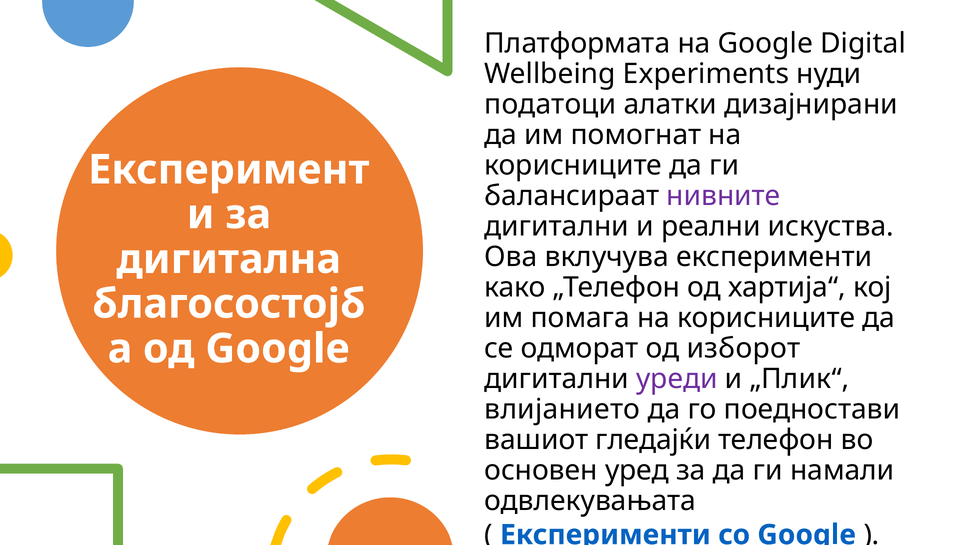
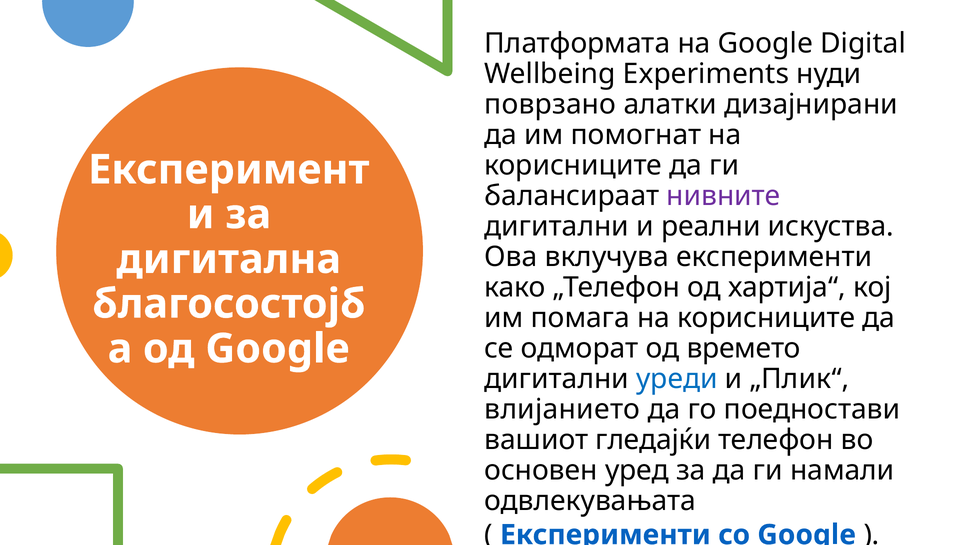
податоци: податоци -> поврзано (550, 104)
изборот: изборот -> времето (744, 348)
уреди colour: purple -> blue (677, 379)
